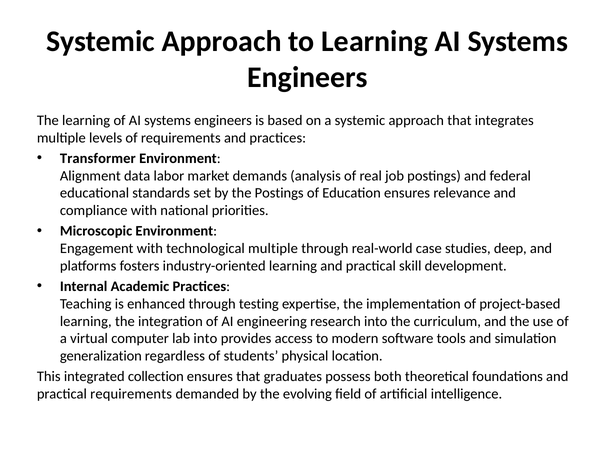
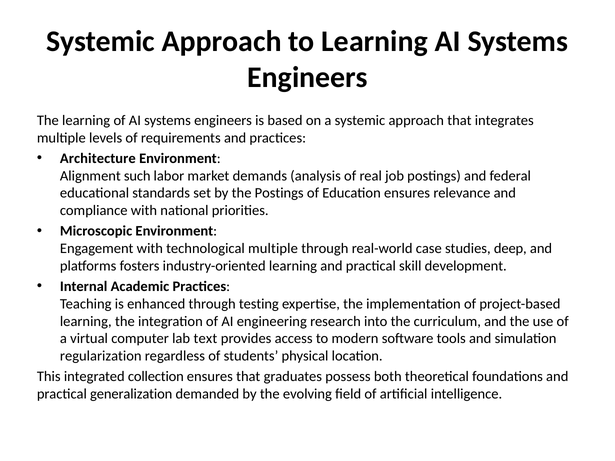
Transformer: Transformer -> Architecture (98, 158)
data: data -> such (137, 176)
lab into: into -> text (205, 339)
generalization: generalization -> regularization (101, 356)
practical requirements: requirements -> generalization (131, 394)
